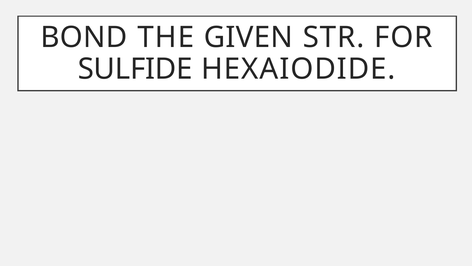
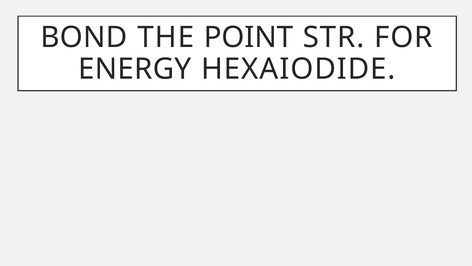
GIVEN: GIVEN -> POINT (249, 37)
SULFIDE: SULFIDE -> ENERGY (135, 69)
